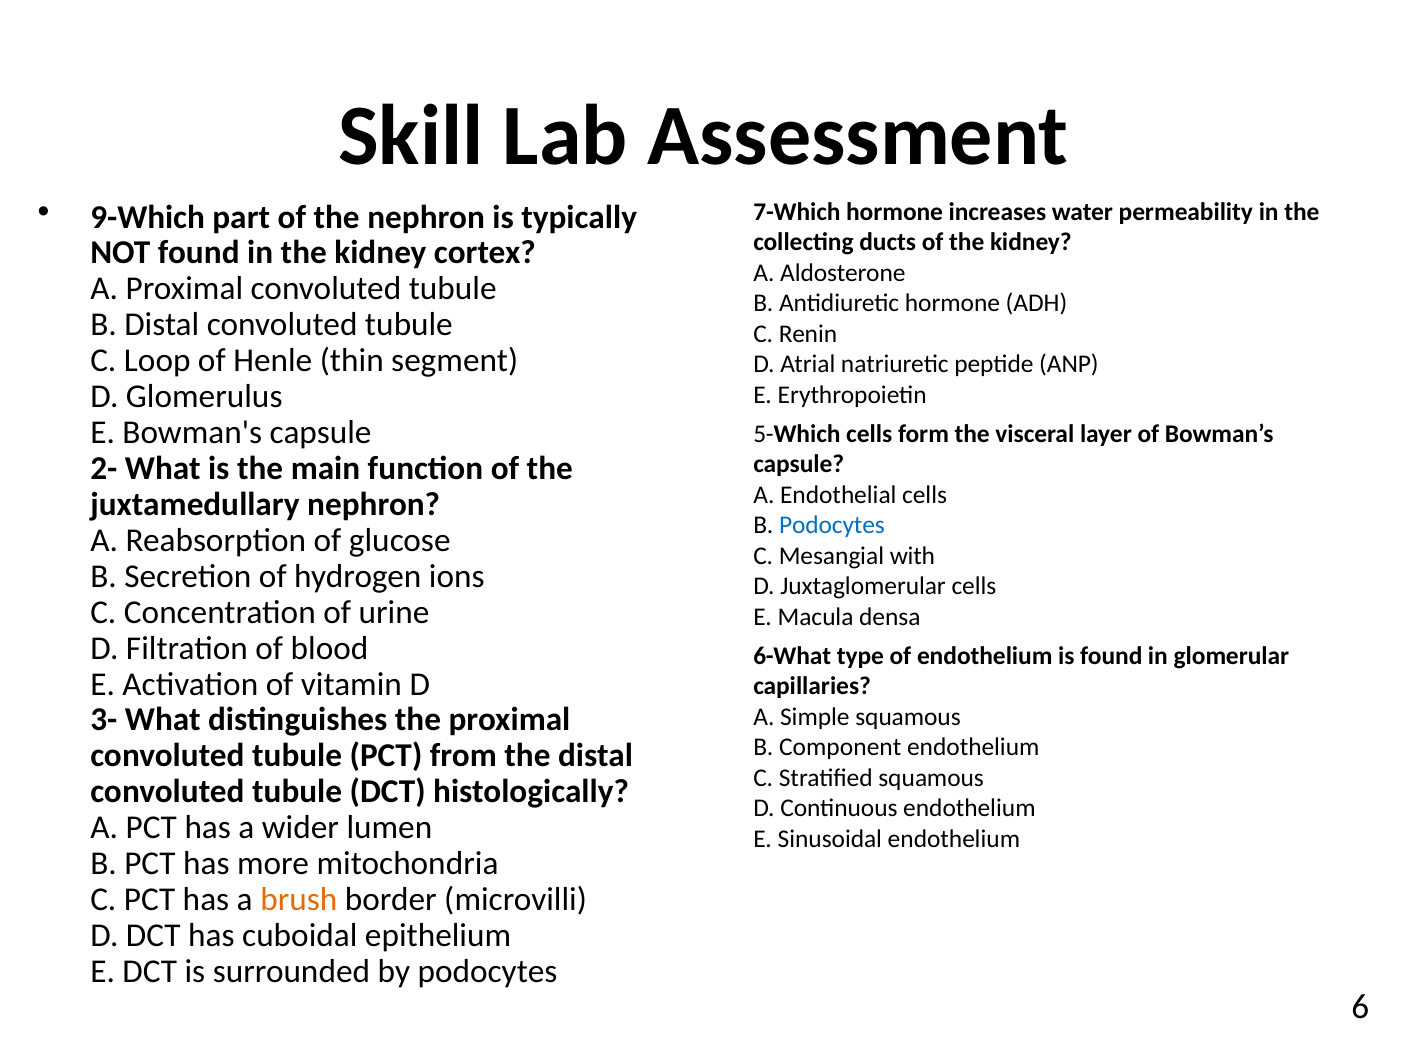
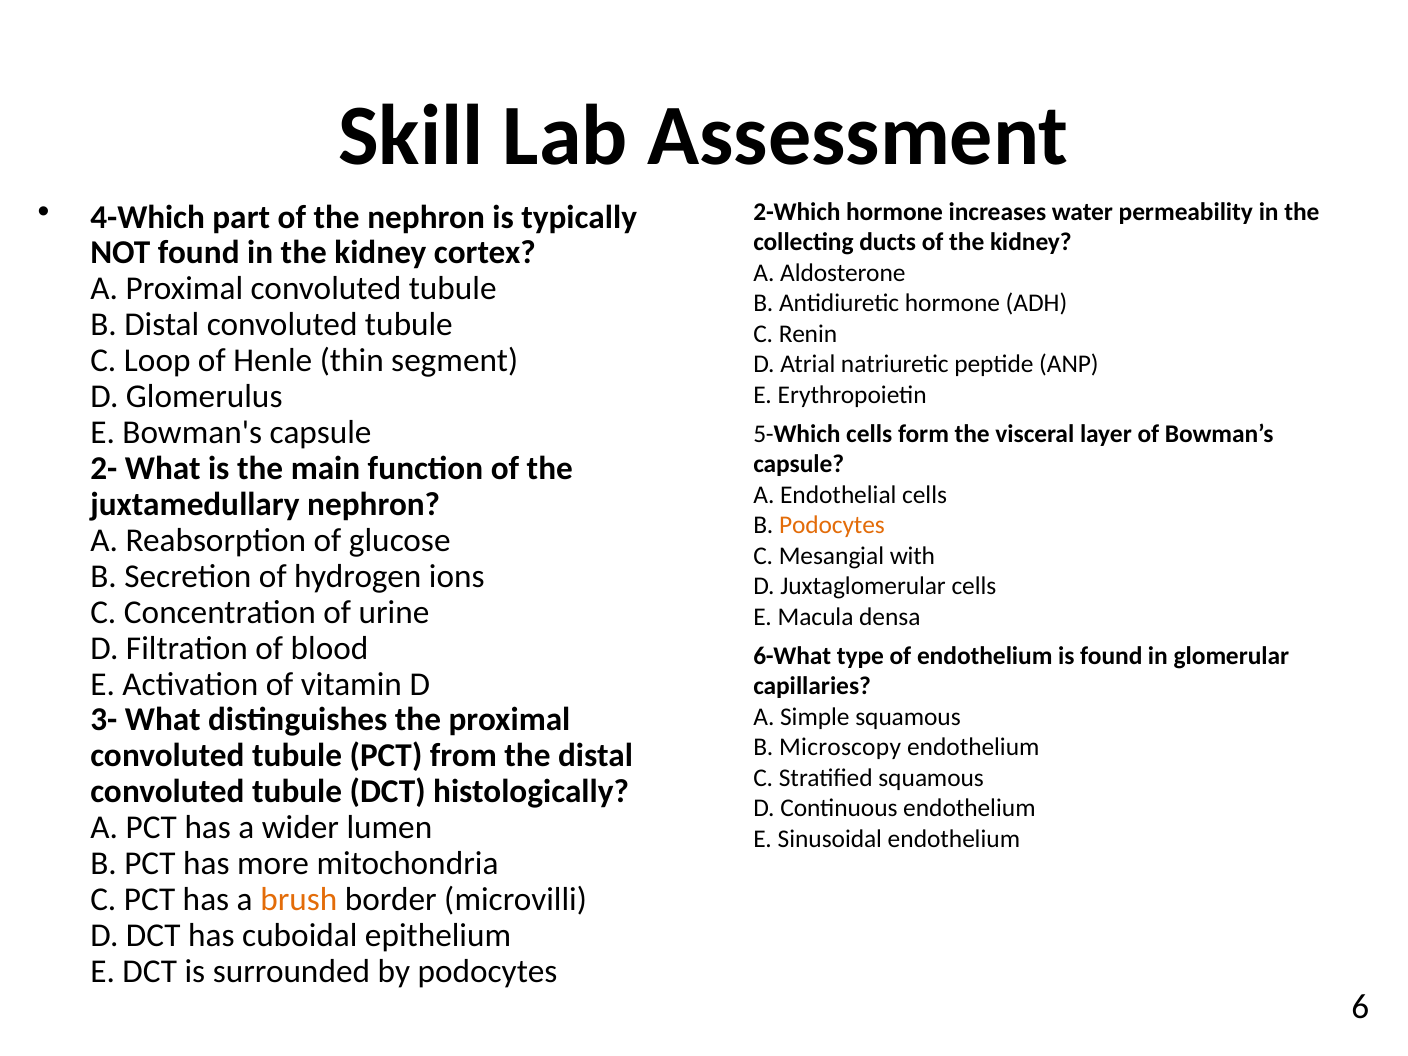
9-Which: 9-Which -> 4-Which (148, 217)
7-Which: 7-Which -> 2-Which (797, 212)
Podocytes colour: blue -> orange (832, 525)
Component: Component -> Microscopy (840, 747)
